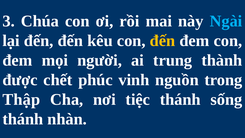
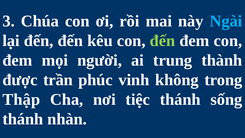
đến colour: yellow -> light green (162, 41)
chết: chết -> trần (58, 80)
nguồn: nguồn -> không (177, 80)
